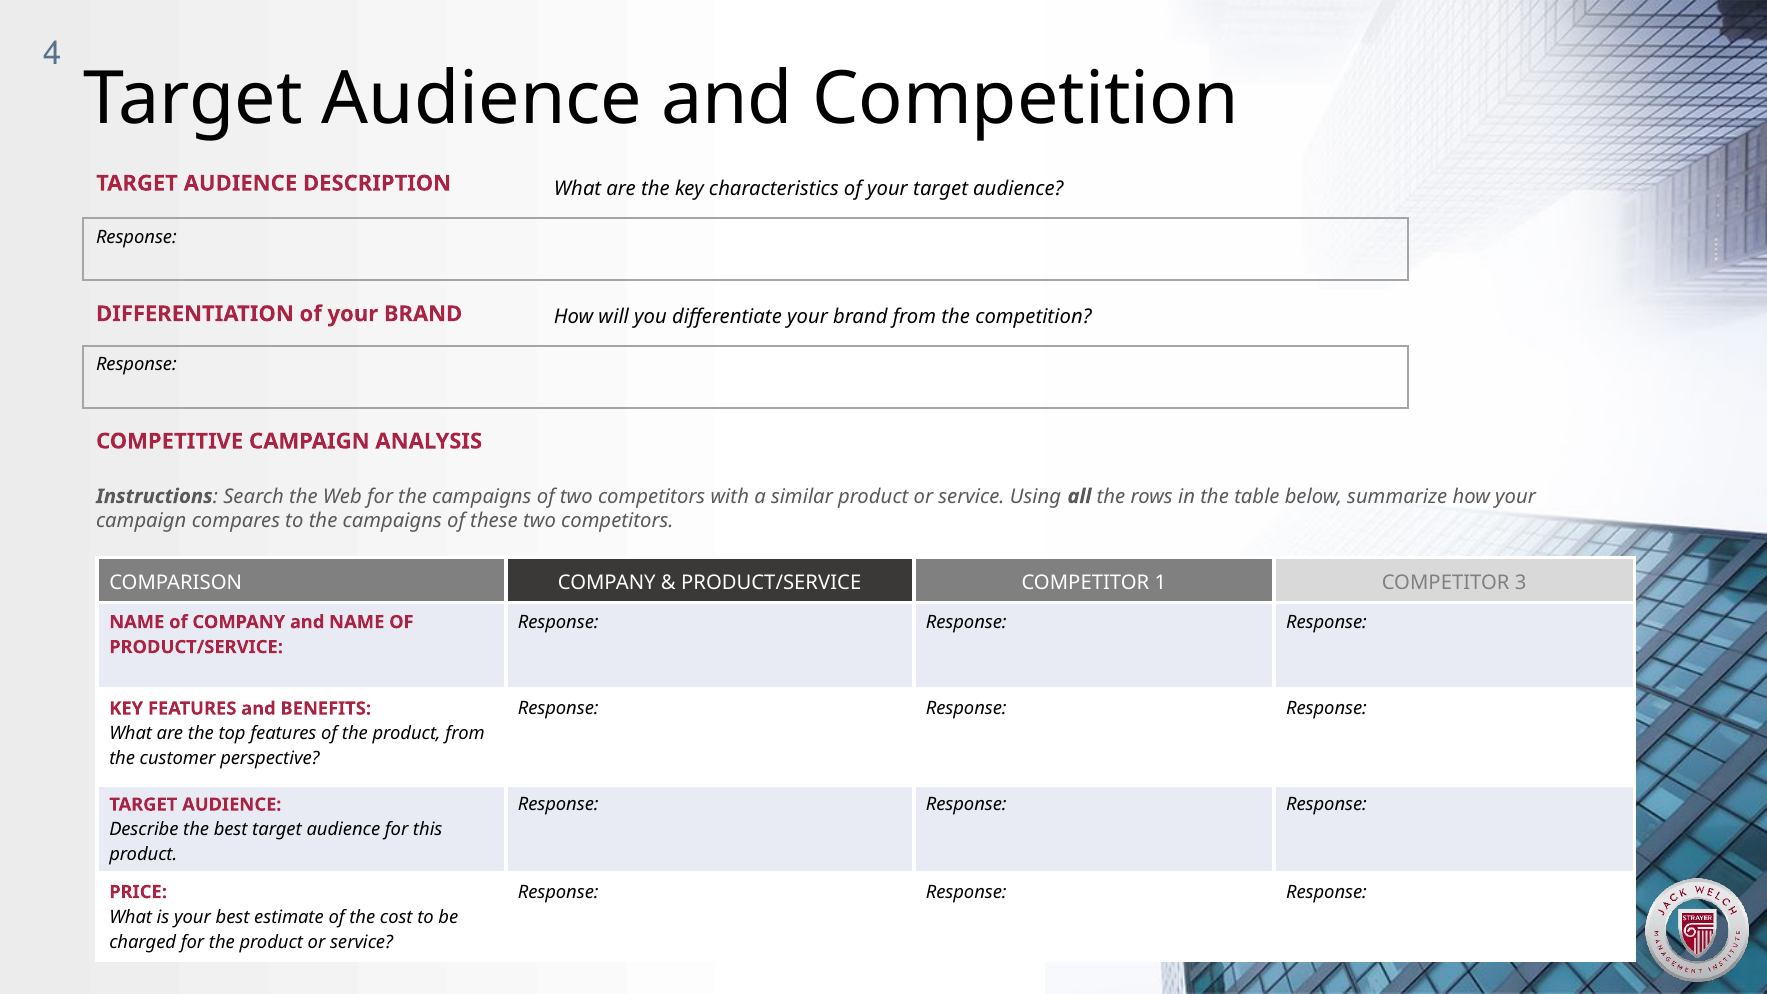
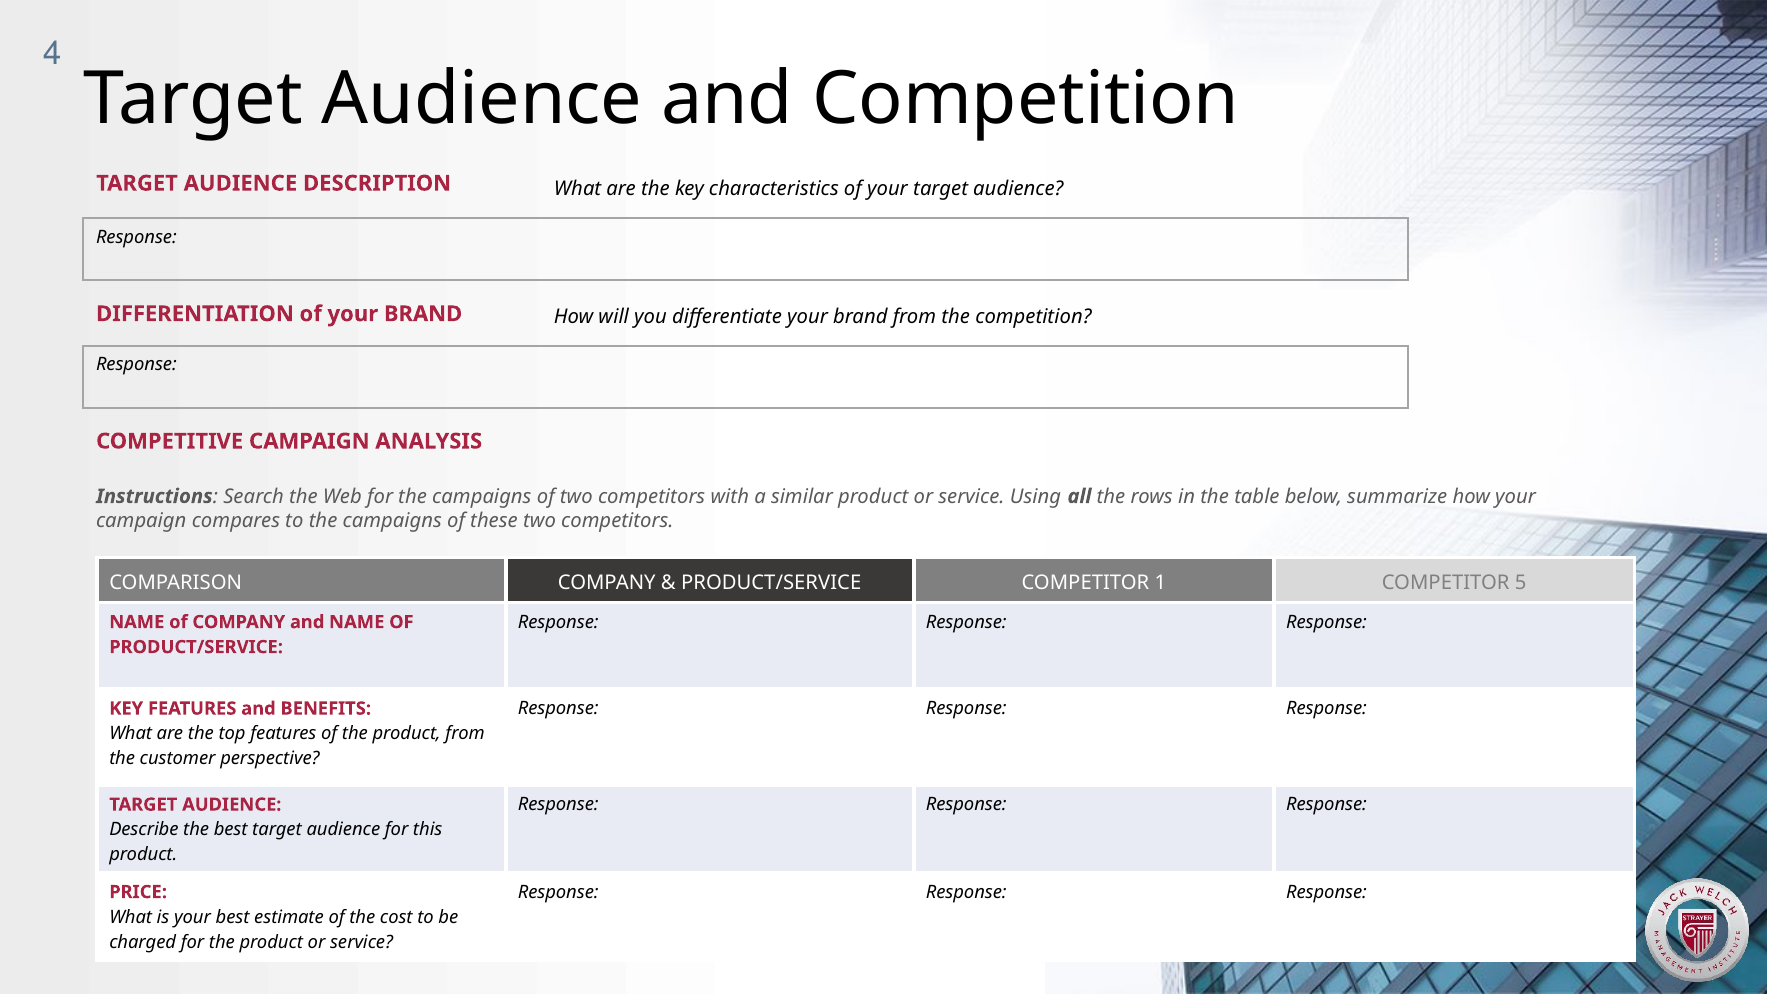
3: 3 -> 5 (1521, 583)
